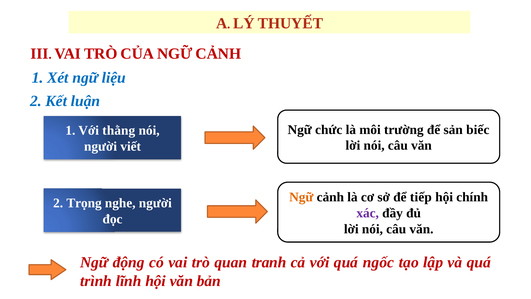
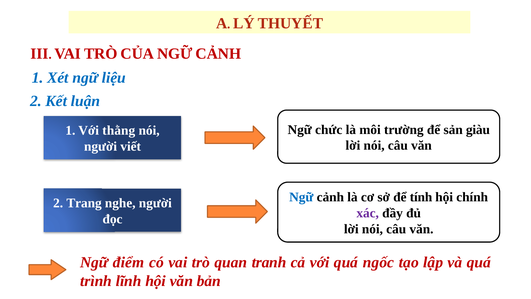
biếc: biếc -> giàu (478, 129)
Ngữ colour: orange -> blue (301, 197)
tiếp: tiếp -> tính (421, 197)
Trọng: Trọng -> Trang (84, 203)
động: động -> điểm (129, 262)
